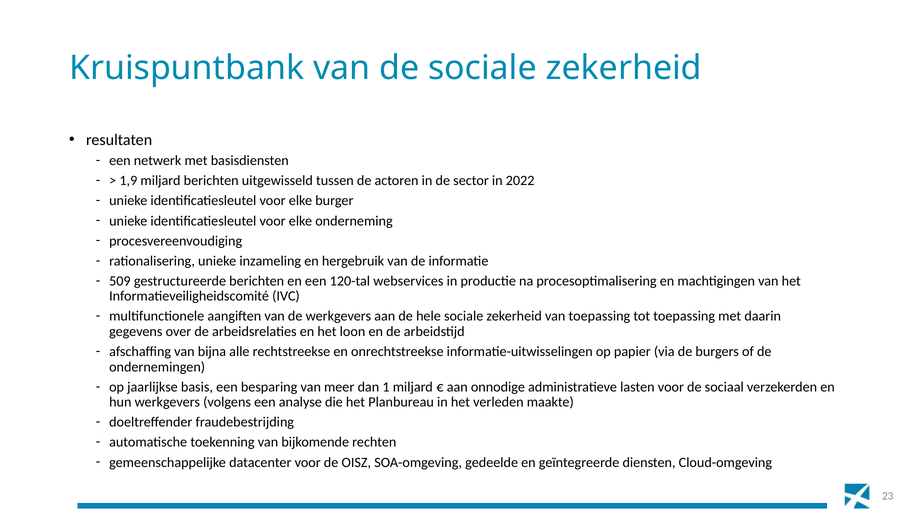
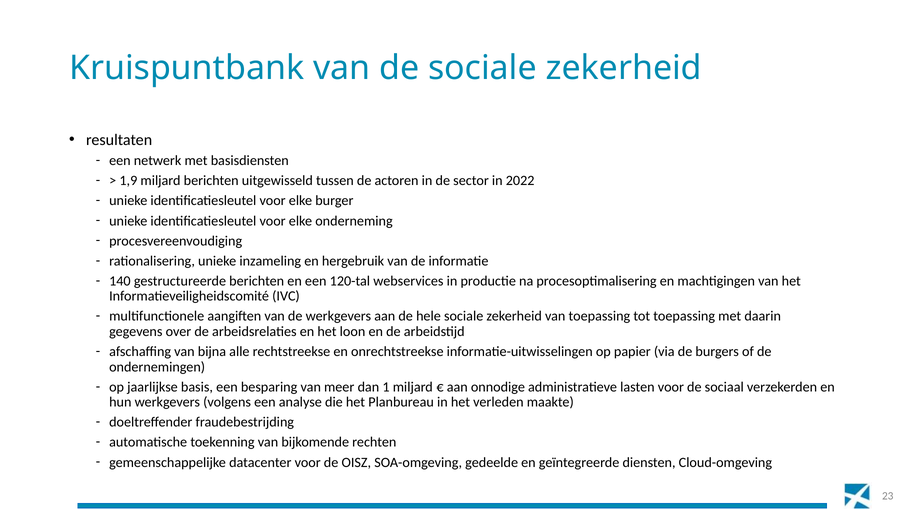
509: 509 -> 140 (120, 281)
